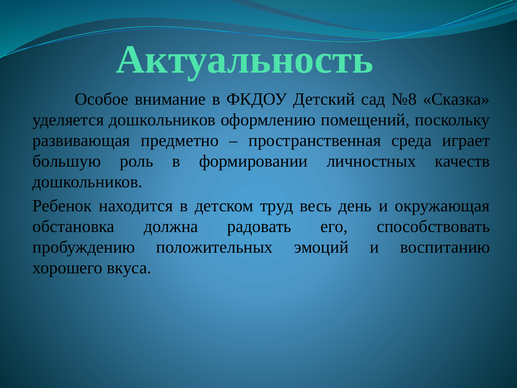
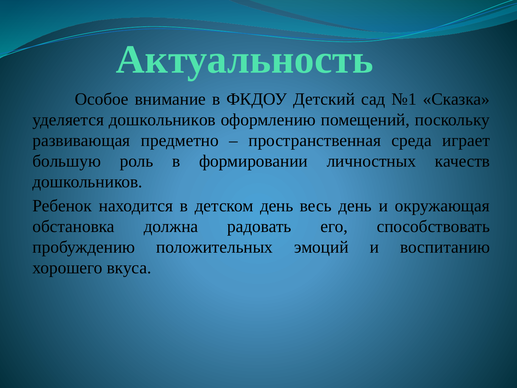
№8: №8 -> №1 (404, 99)
детском труд: труд -> день (277, 206)
